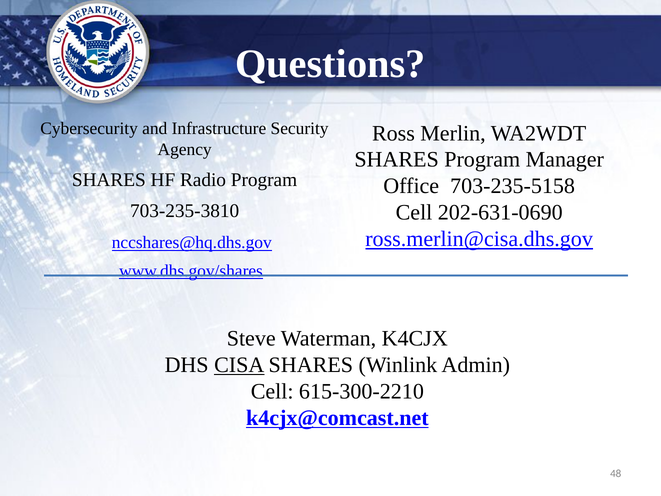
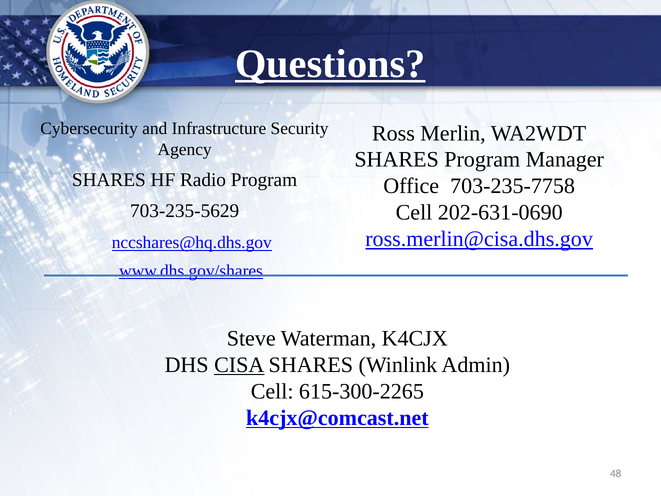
Questions underline: none -> present (330, 64)
703-235-5158: 703-235-5158 -> 703-235-7758 (513, 186)
703-235-3810: 703-235-3810 -> 703-235-5629 (185, 211)
615-300-2210: 615-300-2210 -> 615-300-2265 (361, 391)
